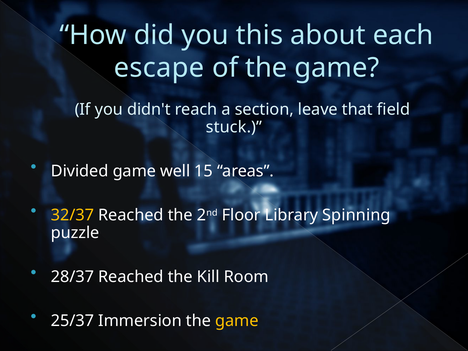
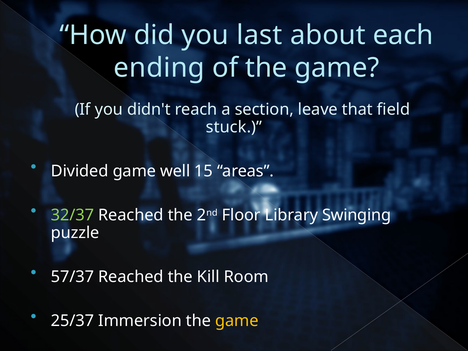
this: this -> last (259, 35)
escape: escape -> ending (159, 68)
32/37 colour: yellow -> light green (73, 215)
Spinning: Spinning -> Swinging (357, 215)
28/37: 28/37 -> 57/37 (73, 277)
